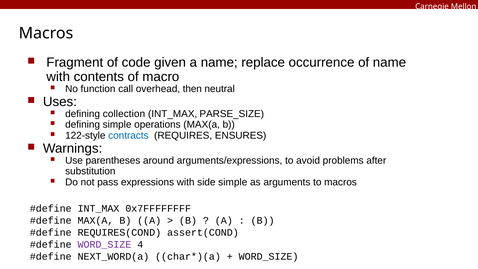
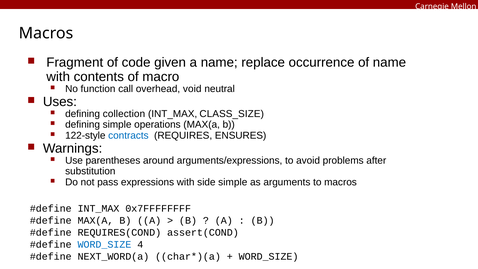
then: then -> void (192, 89)
PARSE_SIZE: PARSE_SIZE -> CLASS_SIZE (232, 114)
WORD_SIZE colour: purple -> blue (104, 244)
